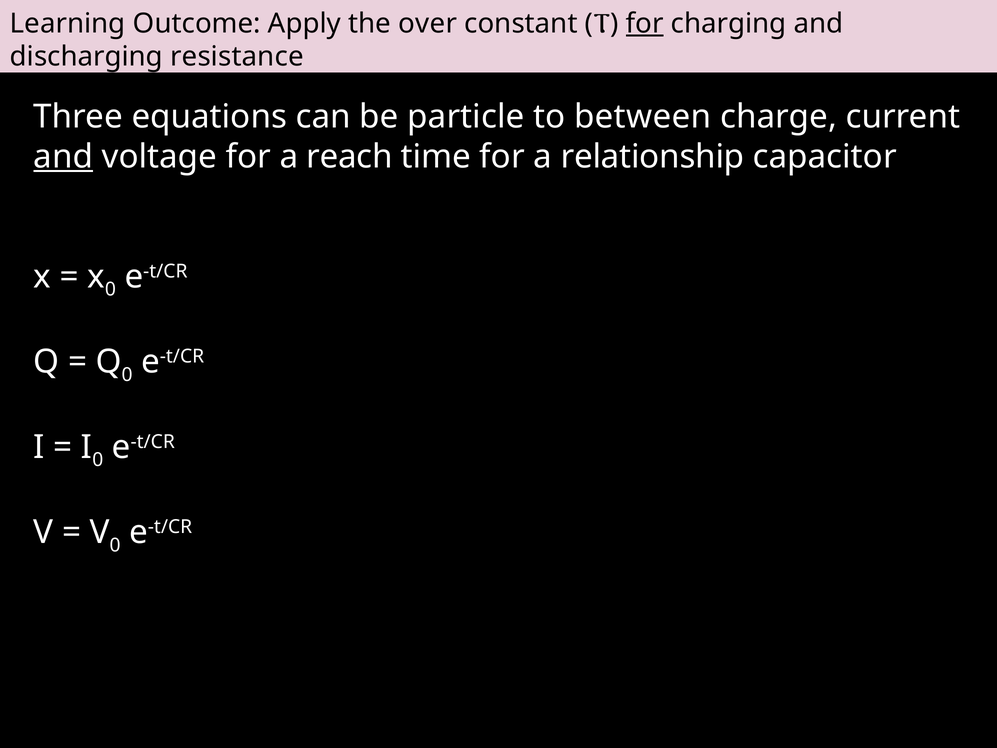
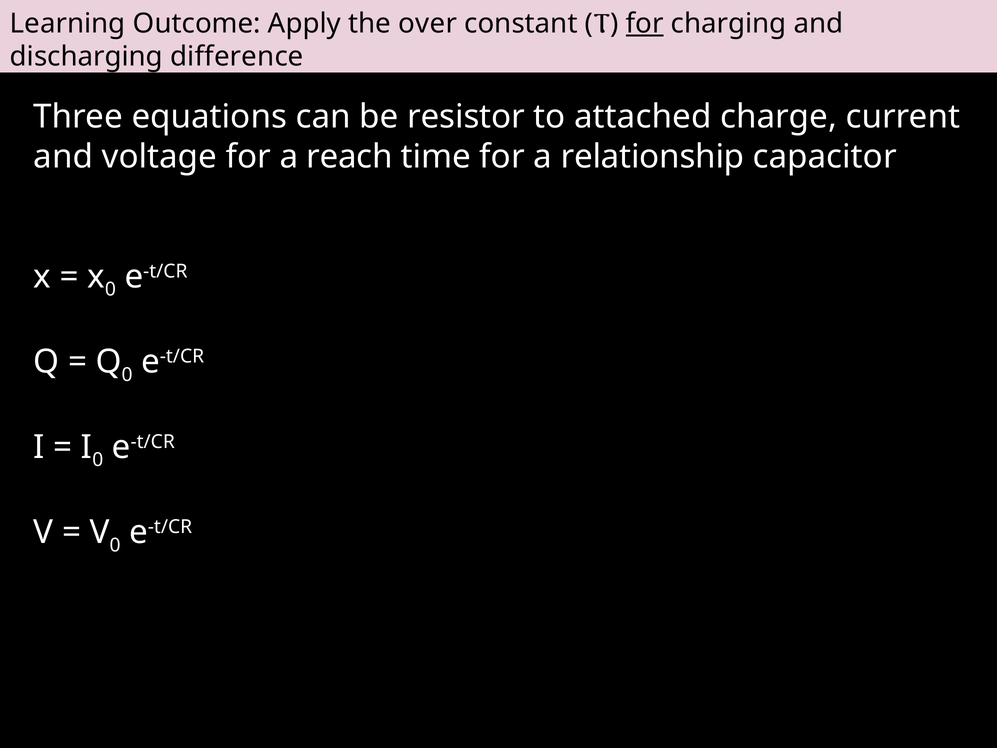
resistance: resistance -> difference (237, 57)
particle: particle -> resistor (466, 117)
between: between -> attached (643, 117)
and underline: present -> none (63, 157)
